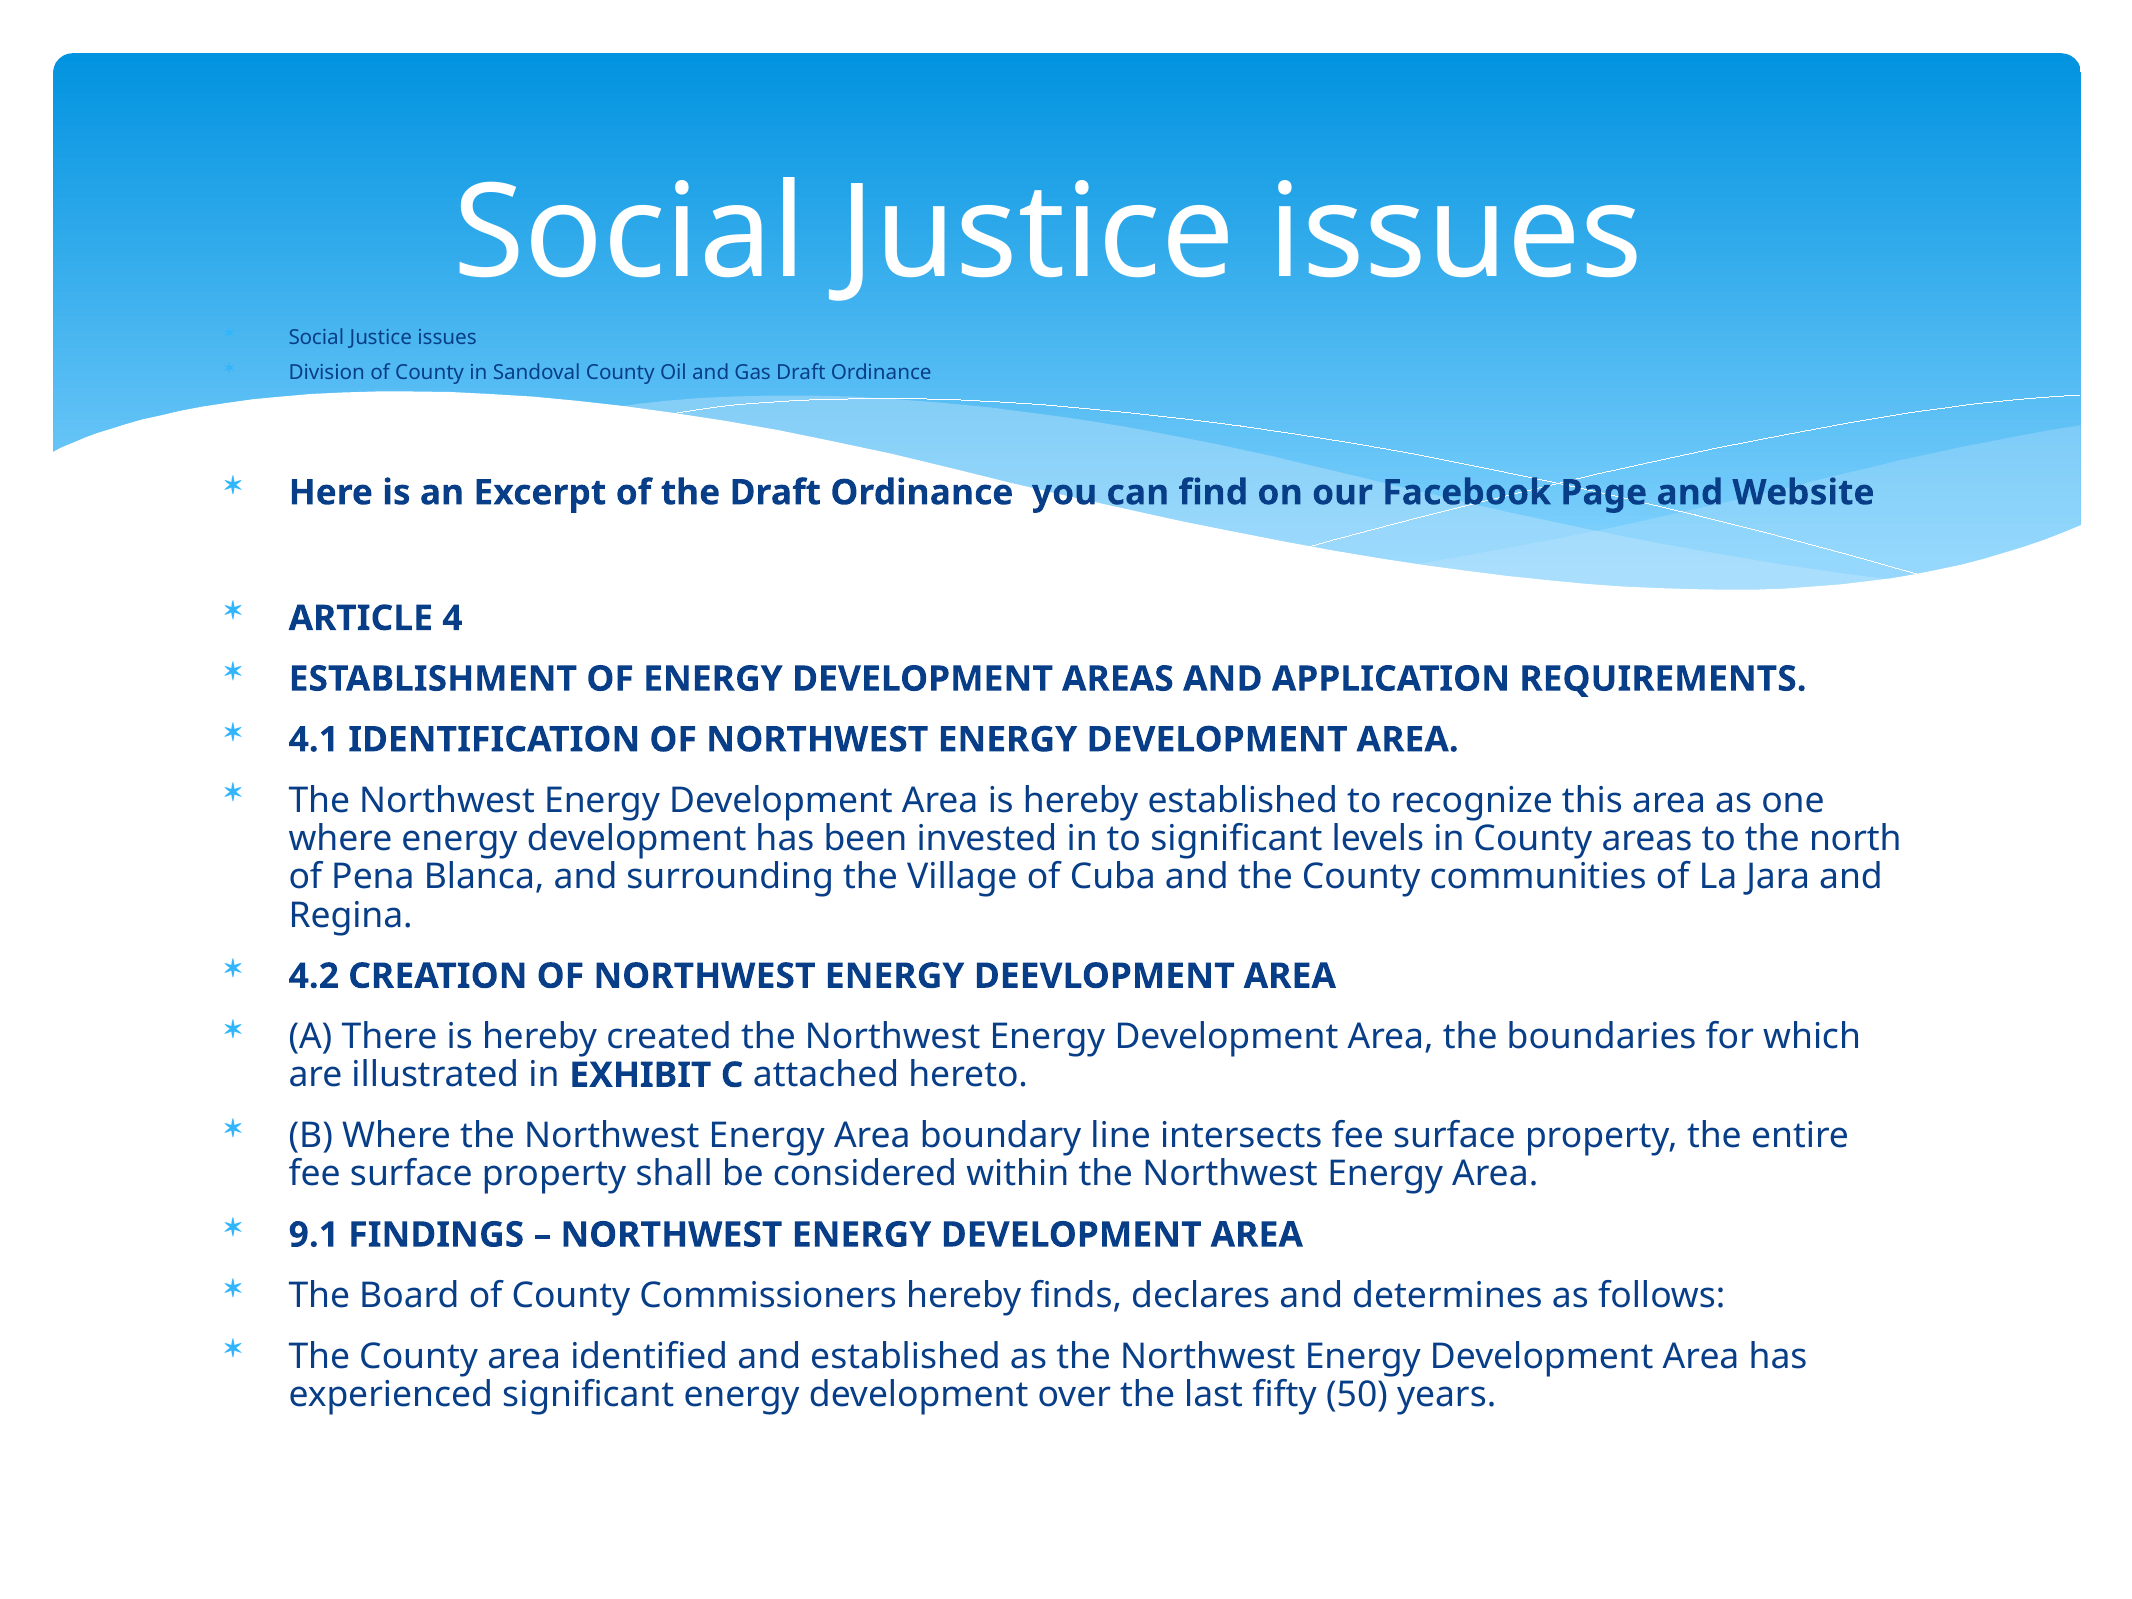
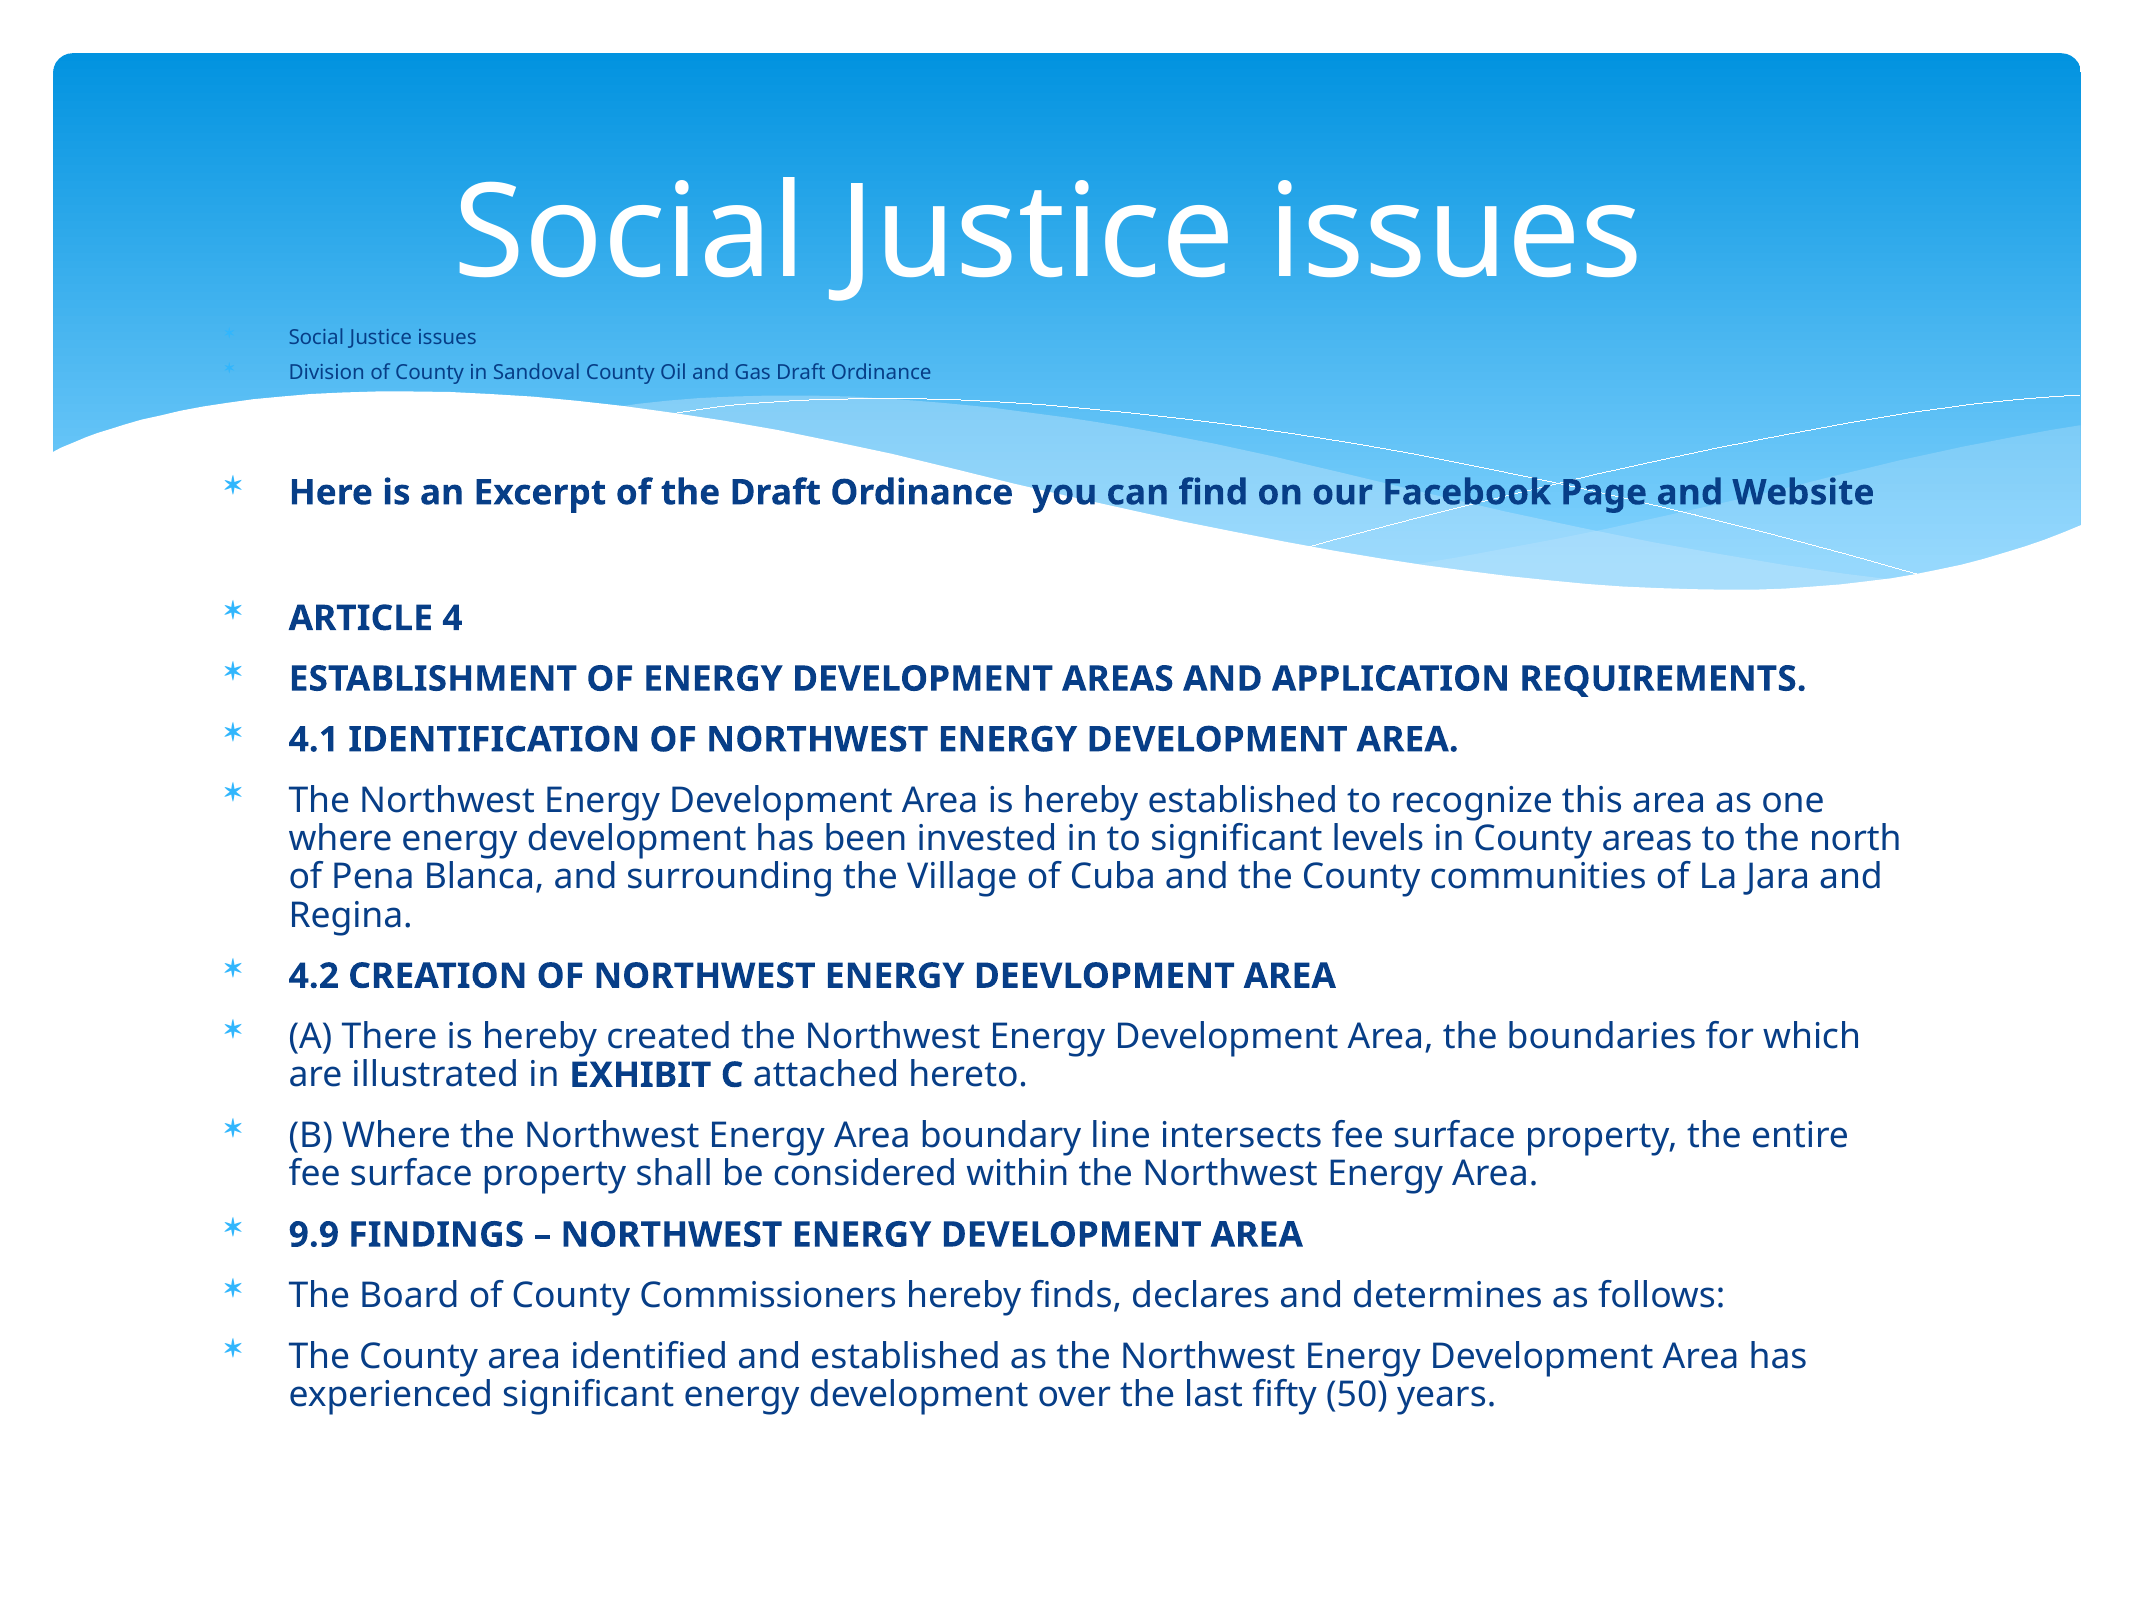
9.1: 9.1 -> 9.9 (314, 1235)
